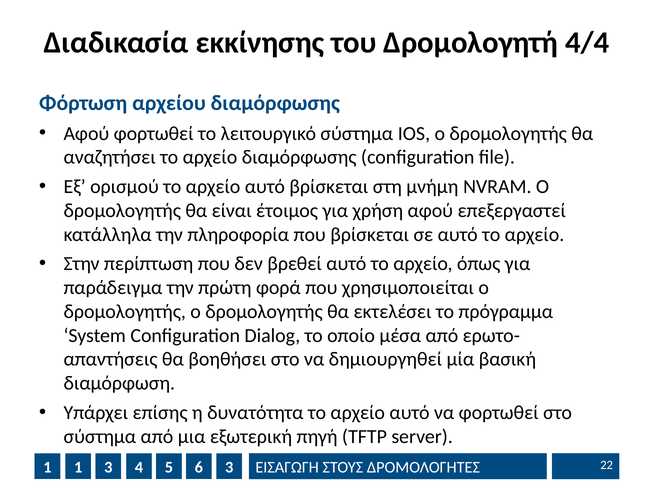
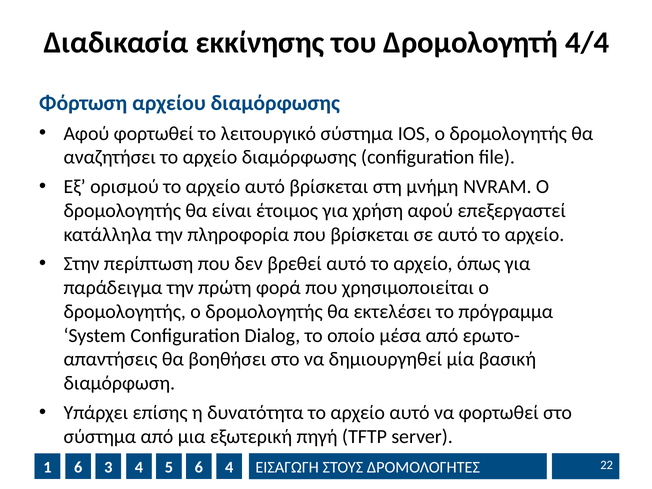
1 1: 1 -> 6 (78, 467)
5 3: 3 -> 4 (229, 467)
